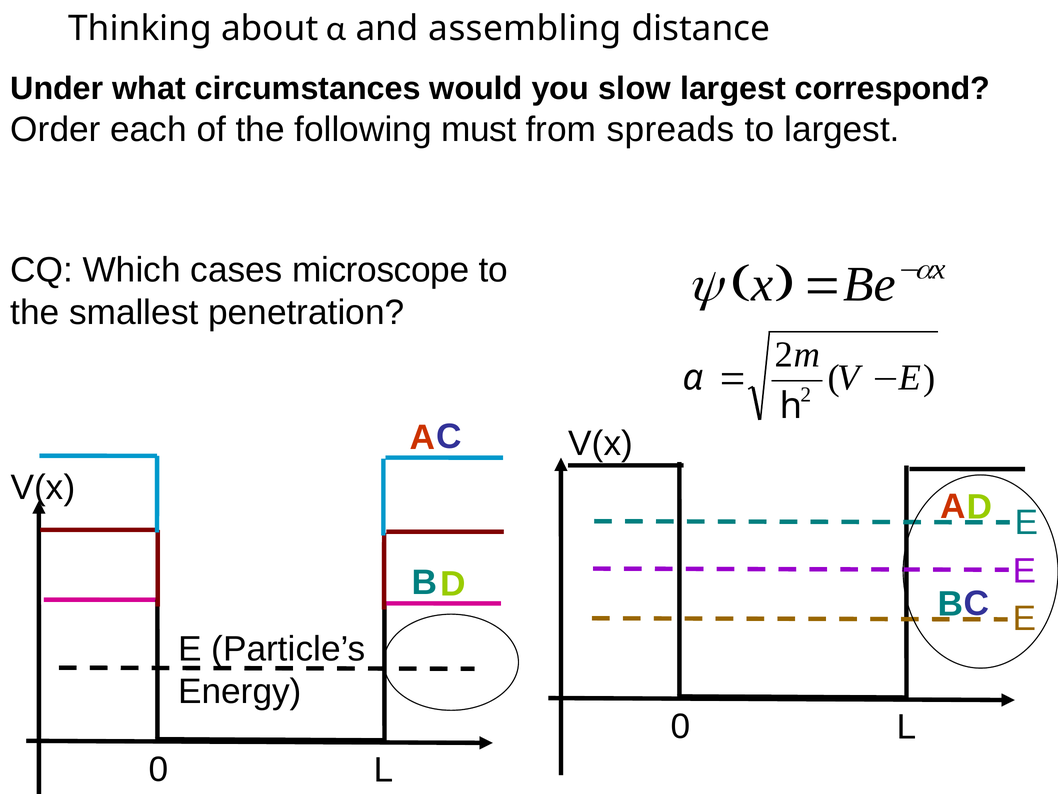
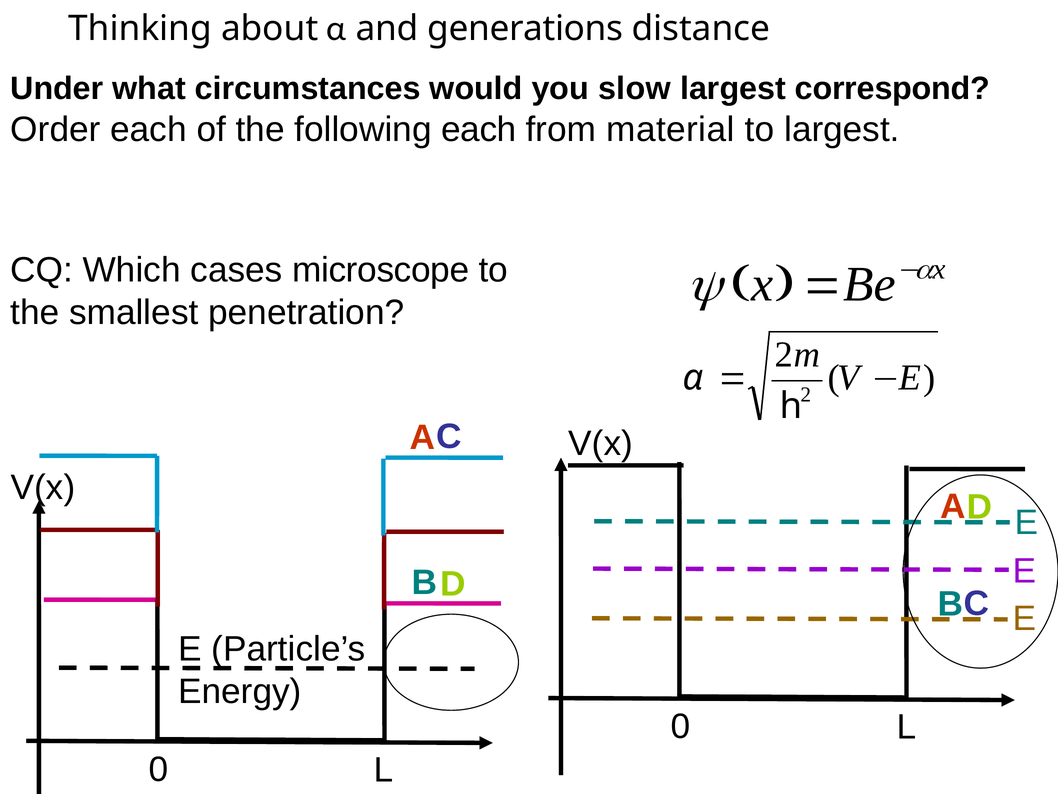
assembling: assembling -> generations (525, 29)
following must: must -> each (479, 129)
spreads: spreads -> material (670, 129)
